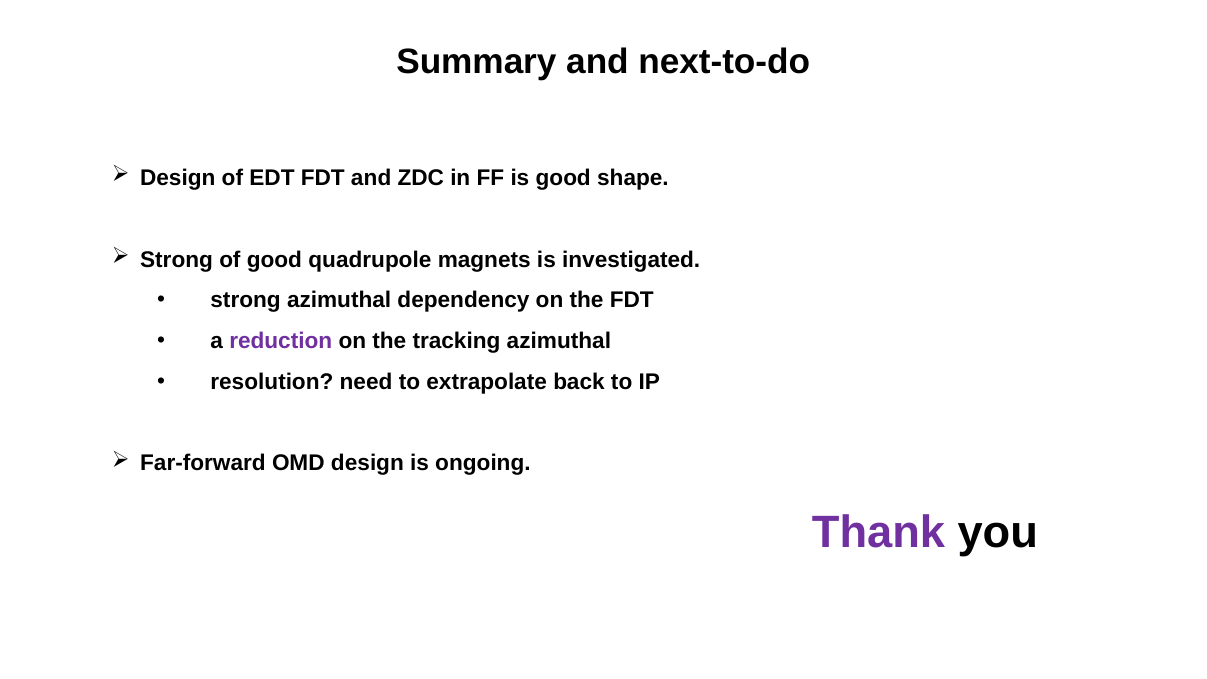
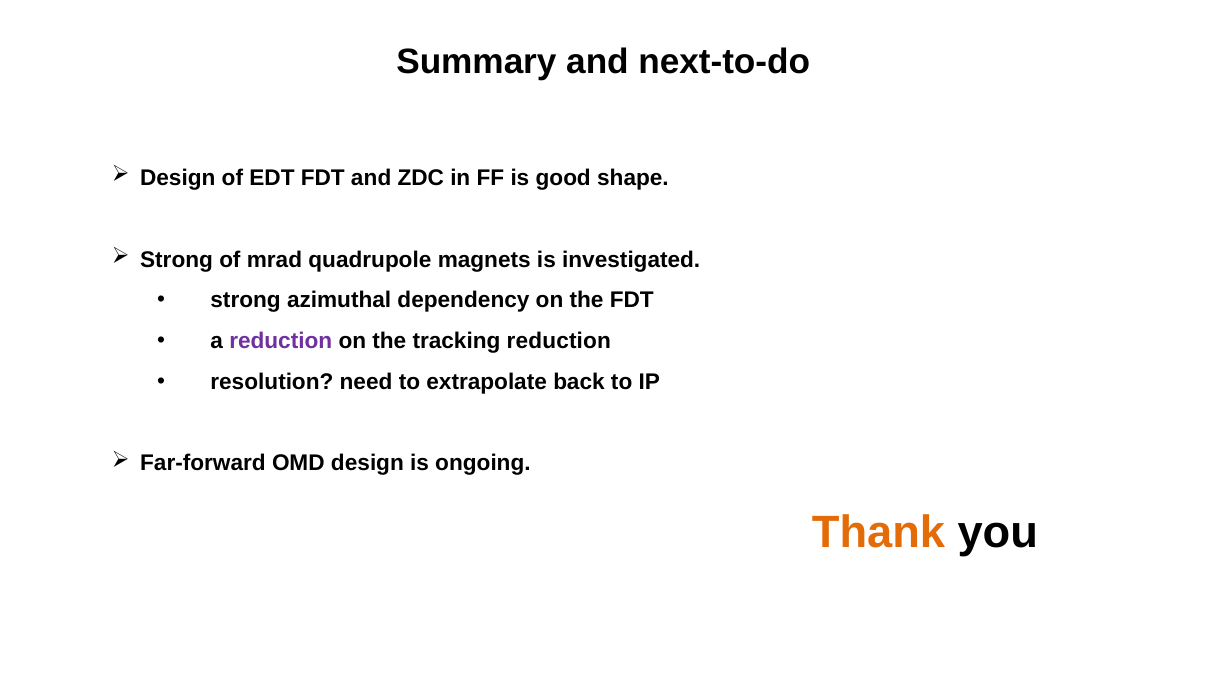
of good: good -> mrad (274, 260)
tracking azimuthal: azimuthal -> reduction (559, 341)
Thank colour: purple -> orange (878, 533)
